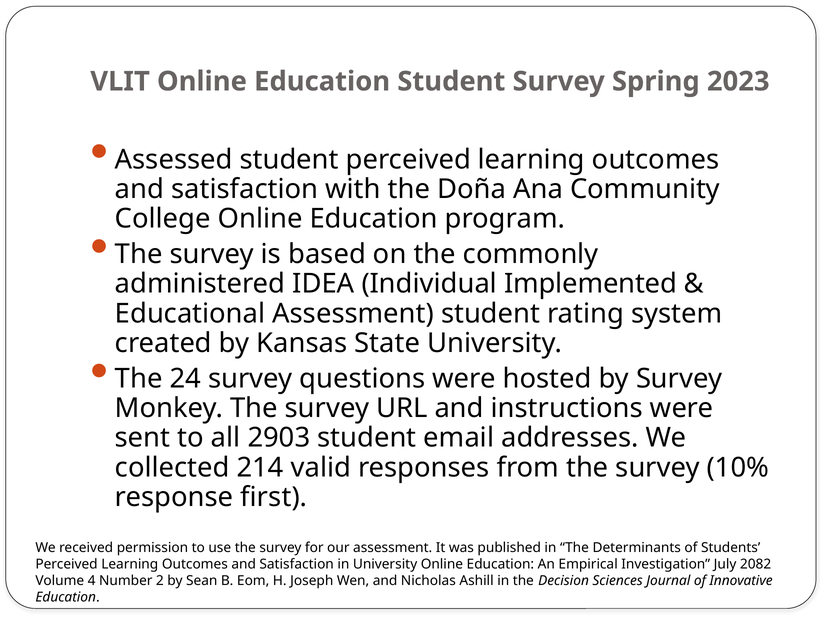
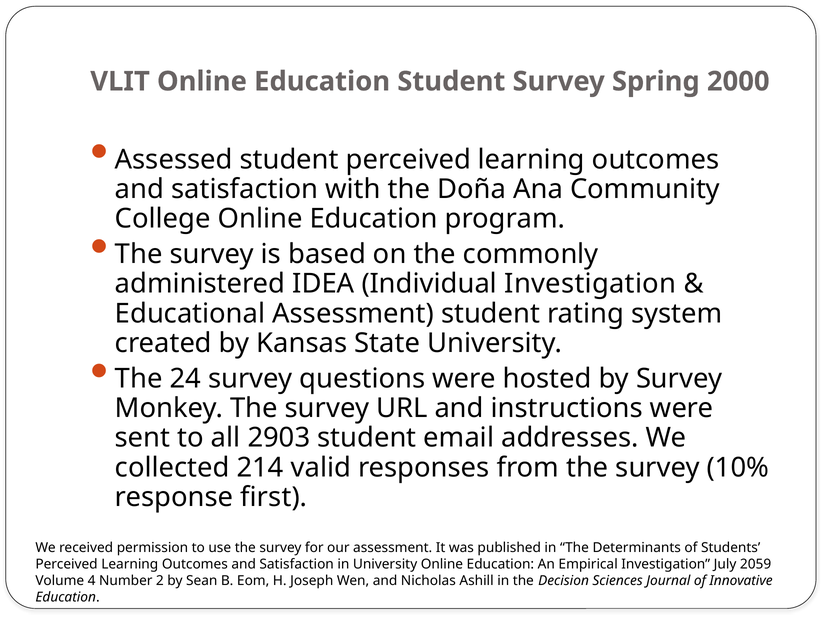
2023: 2023 -> 2000 (738, 81)
Individual Implemented: Implemented -> Investigation (590, 284)
2082: 2082 -> 2059 (756, 564)
